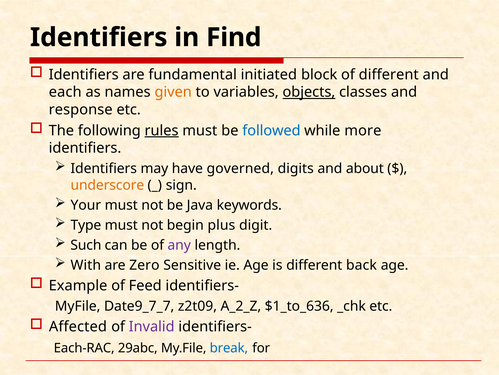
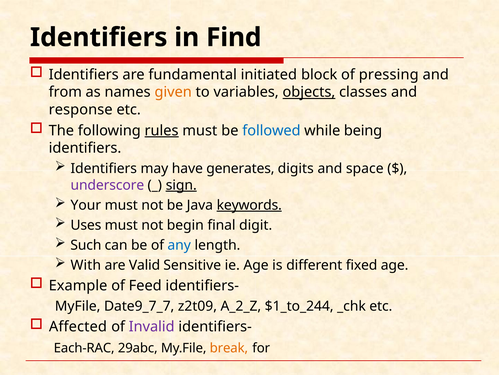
of different: different -> pressing (389, 75)
each: each -> from (65, 92)
more: more -> being (363, 130)
governed: governed -> generates (240, 168)
about: about -> space (365, 168)
underscore colour: orange -> purple (107, 185)
sign underline: none -> present (181, 185)
keywords underline: none -> present (249, 205)
Type: Type -> Uses (86, 225)
plus: plus -> final (222, 225)
any colour: purple -> blue (179, 245)
Zero: Zero -> Valid (144, 265)
back: back -> fixed (362, 265)
$1_to_636: $1_to_636 -> $1_to_244 (299, 306)
break colour: blue -> orange (229, 348)
